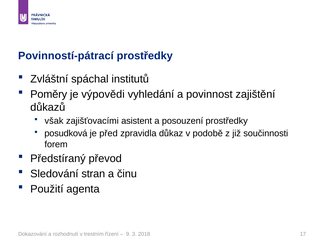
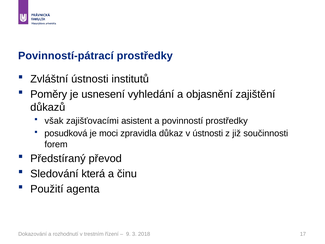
Zvláštní spáchal: spáchal -> ústnosti (90, 79)
výpovědi: výpovědi -> usnesení (103, 94)
povinnost: povinnost -> objasnění (209, 94)
posouzení: posouzení -> povinností (183, 121)
před: před -> moci (109, 133)
v podobě: podobě -> ústnosti (208, 133)
stran: stran -> která (93, 174)
